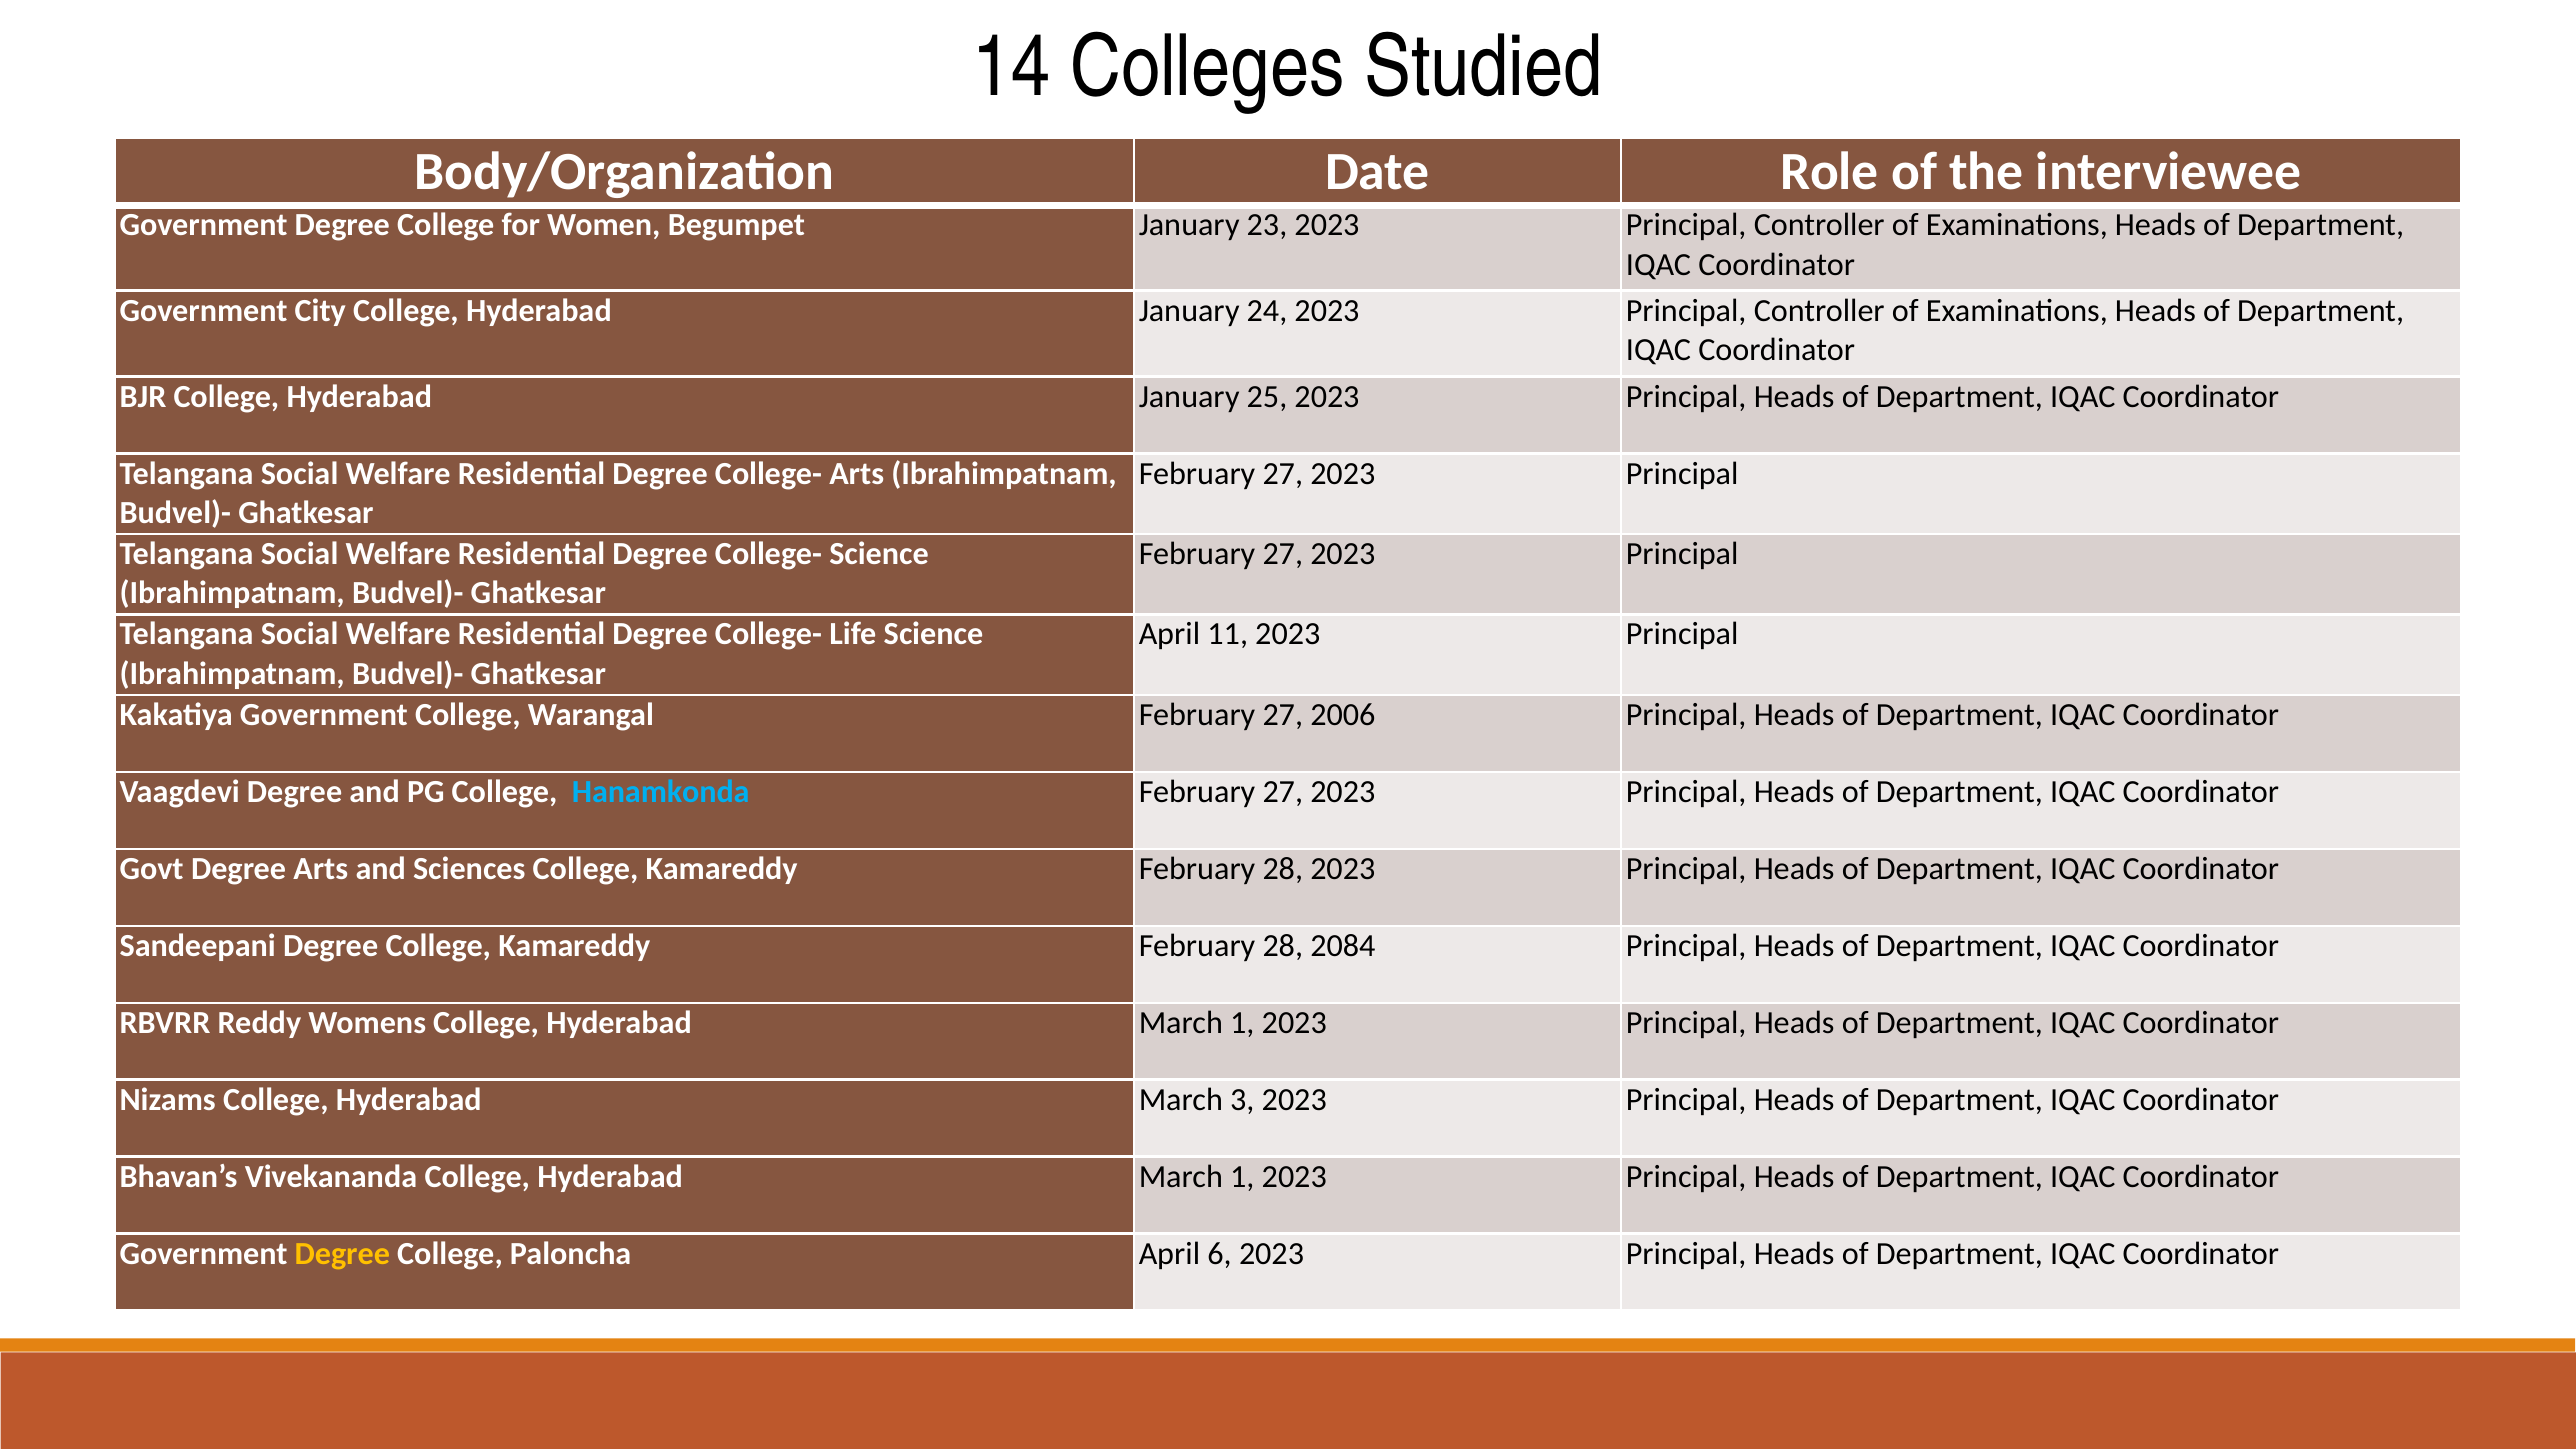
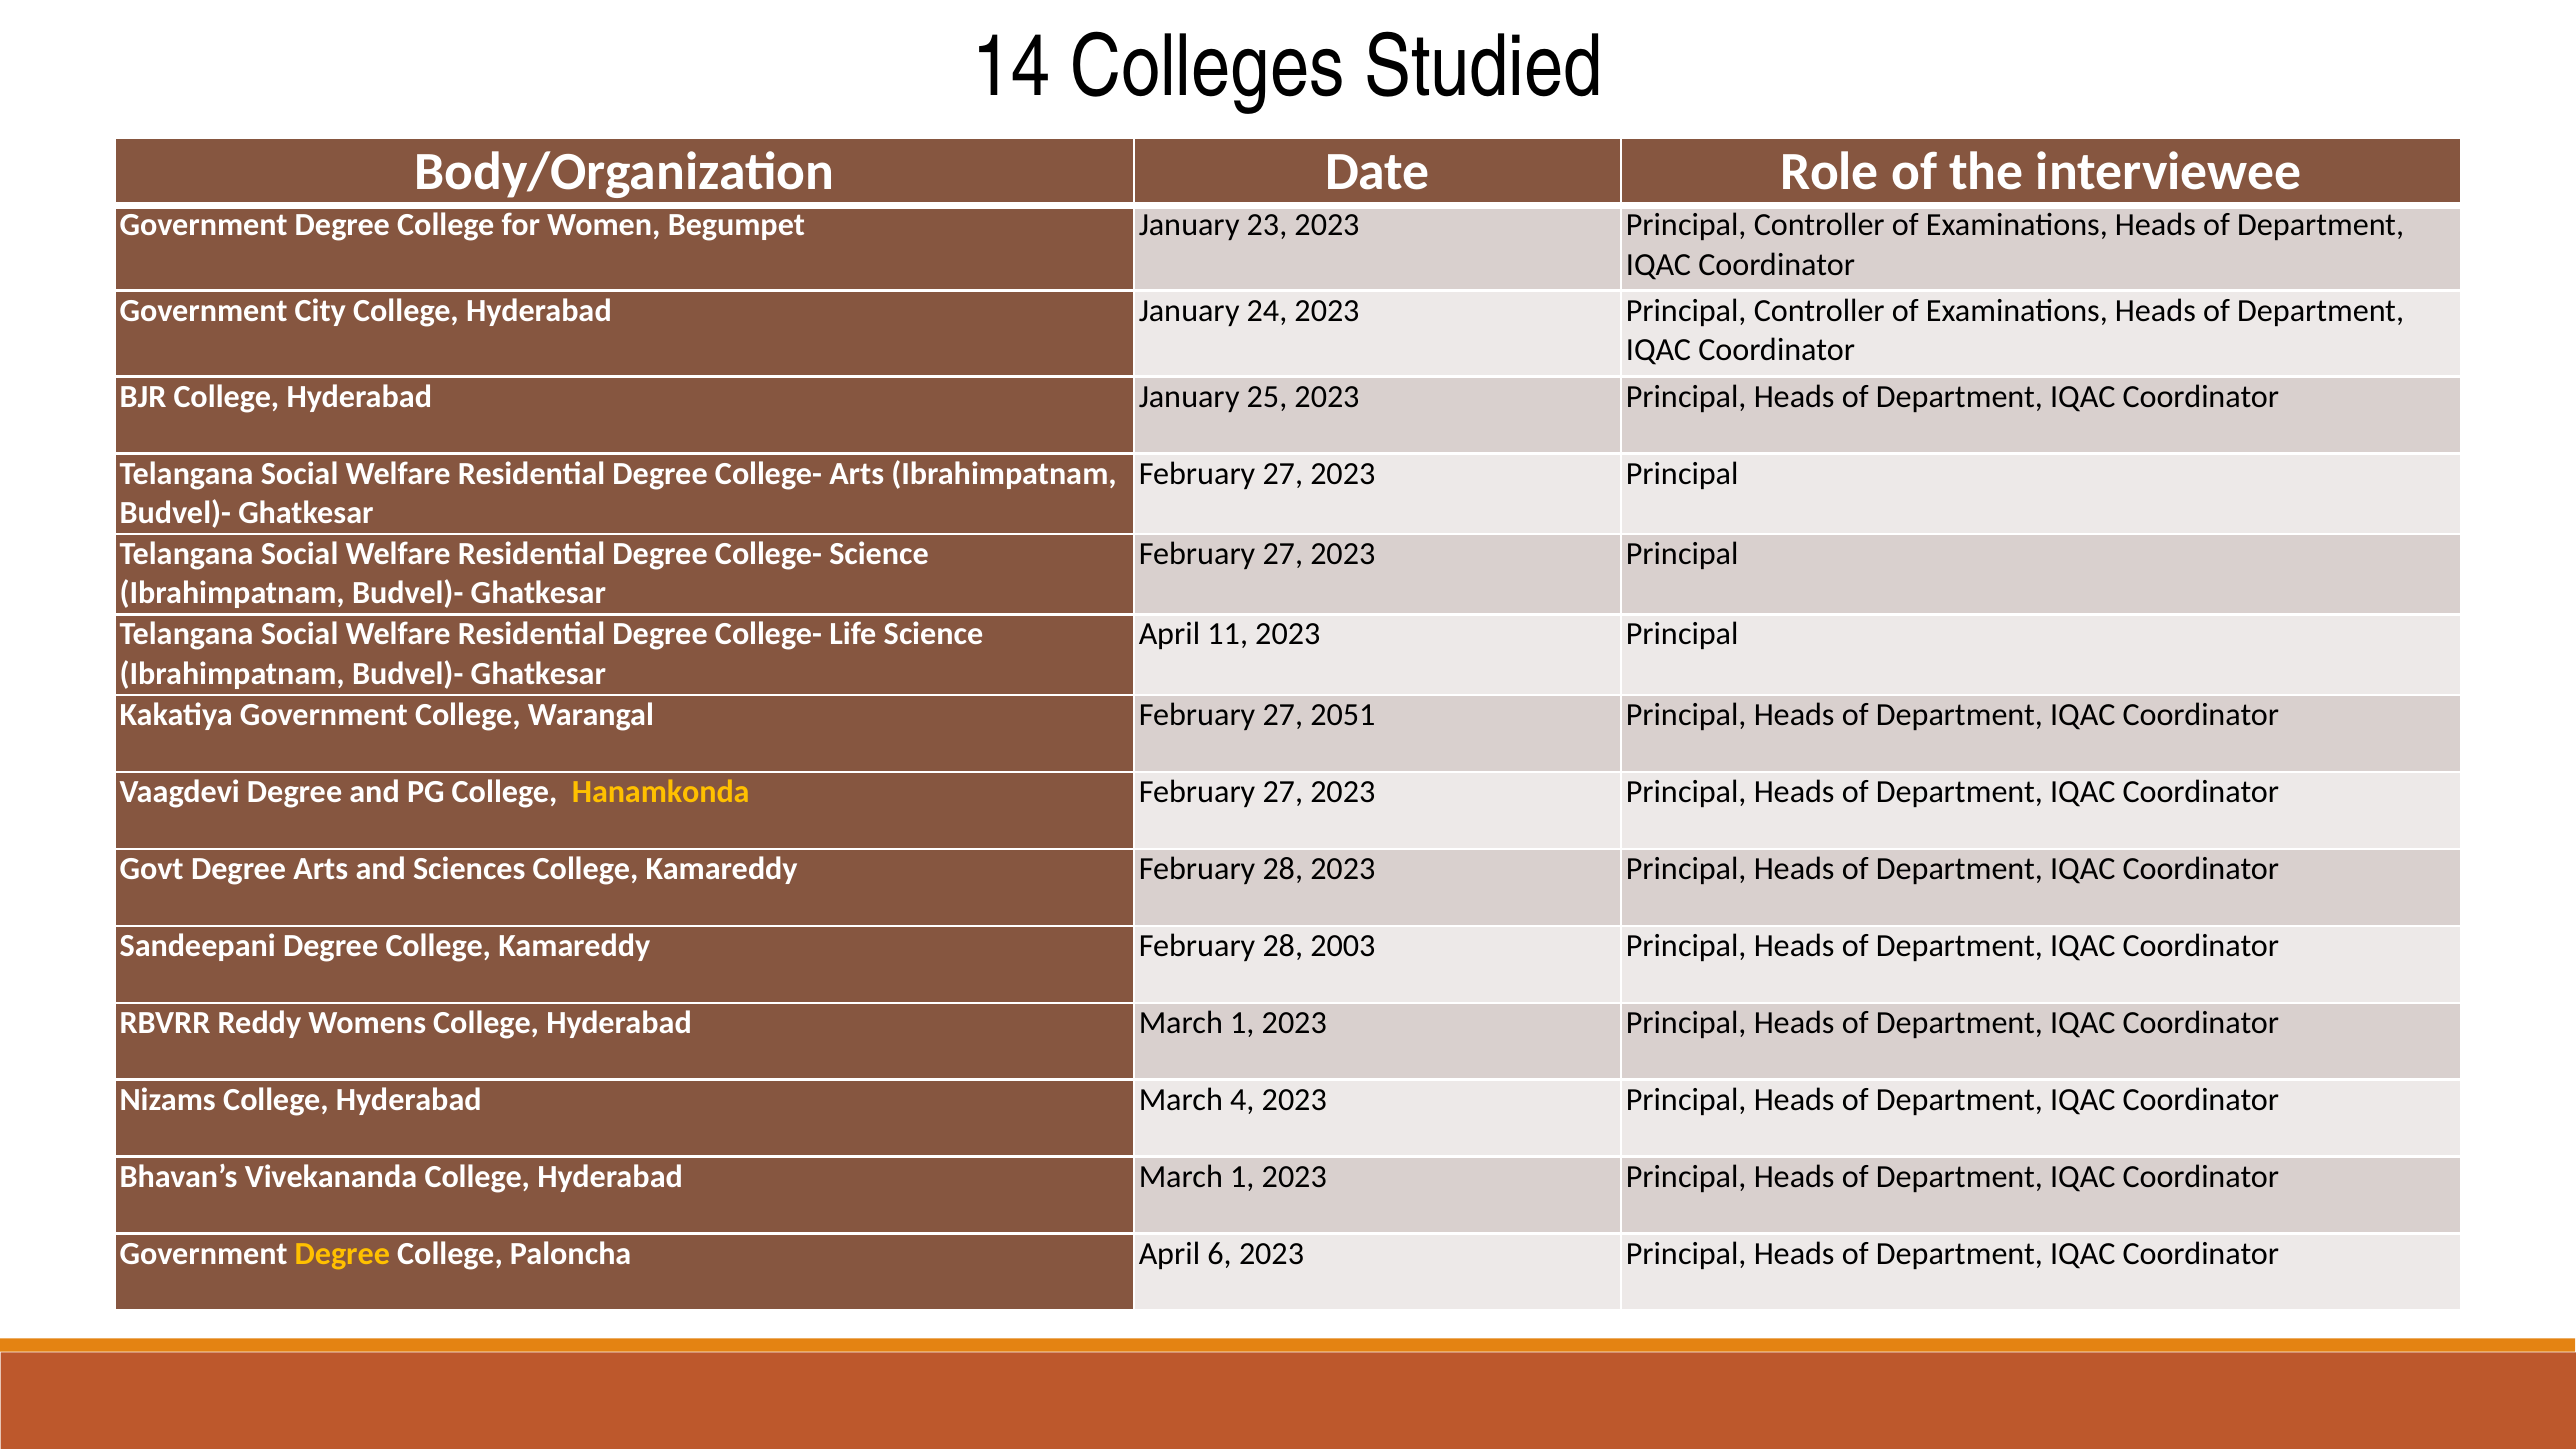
2006: 2006 -> 2051 (1343, 715)
Hanamkonda colour: light blue -> yellow (661, 792)
2084: 2084 -> 2003 (1343, 946)
3: 3 -> 4 (1242, 1100)
